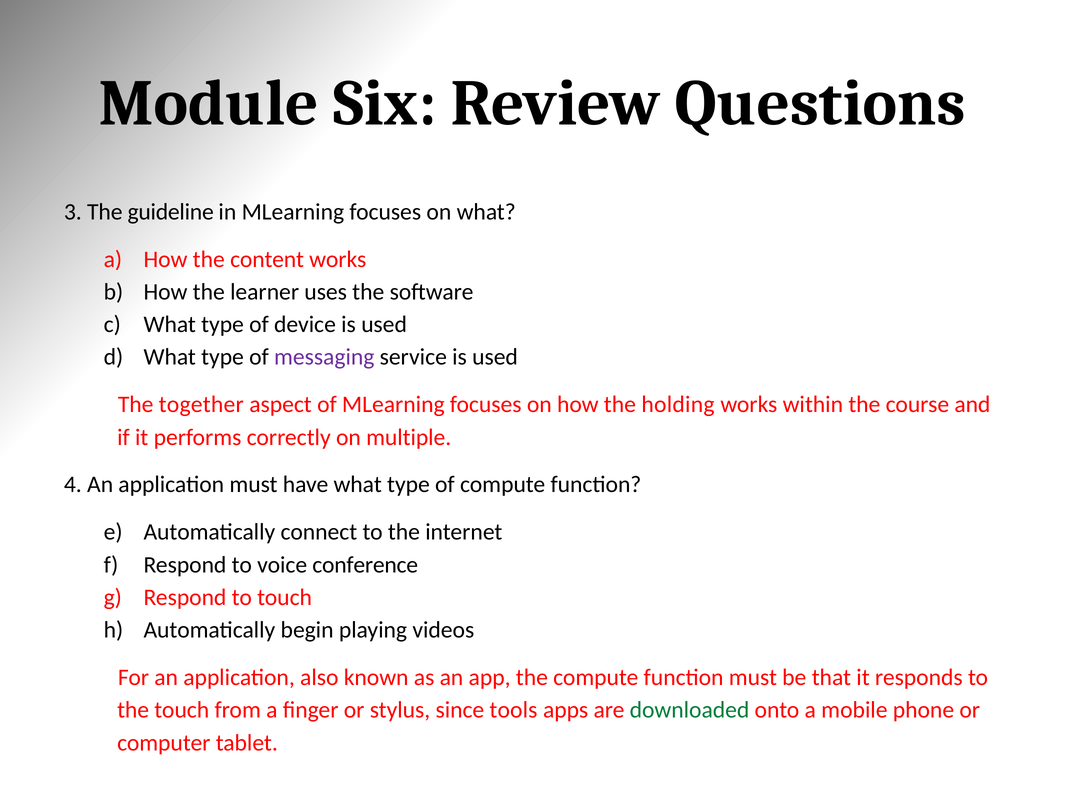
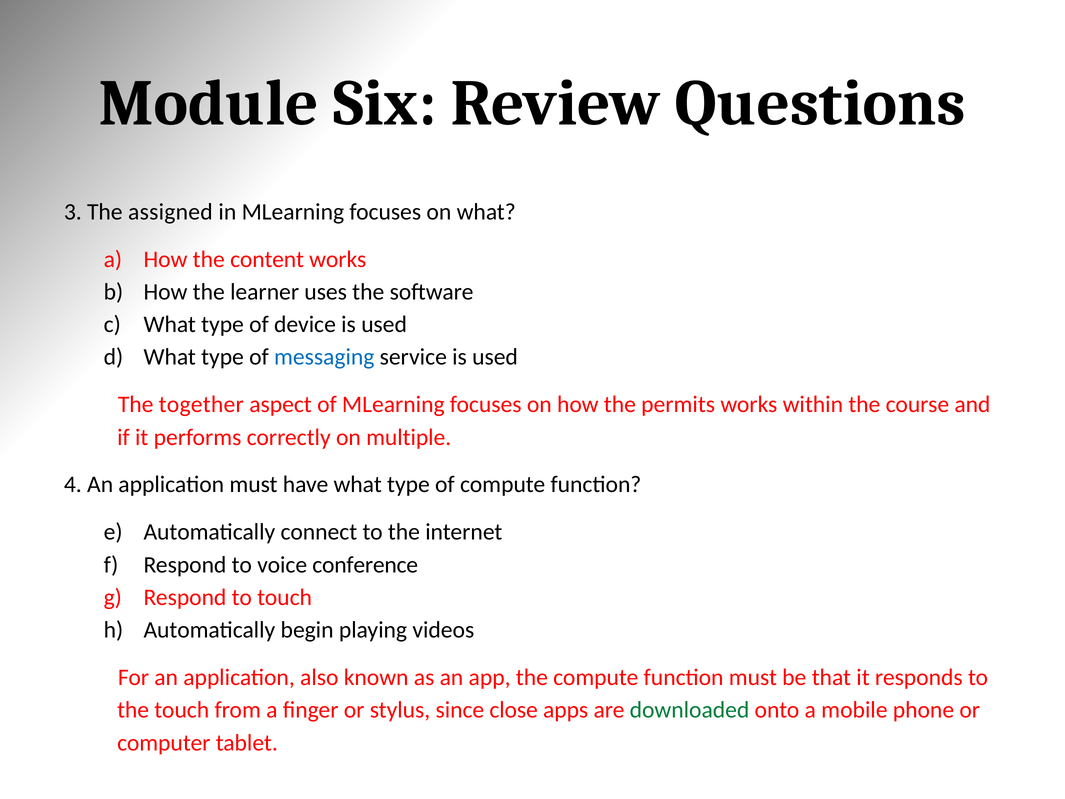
guideline: guideline -> assigned (170, 212)
messaging colour: purple -> blue (324, 357)
holding: holding -> permits (678, 404)
tools: tools -> close (514, 710)
